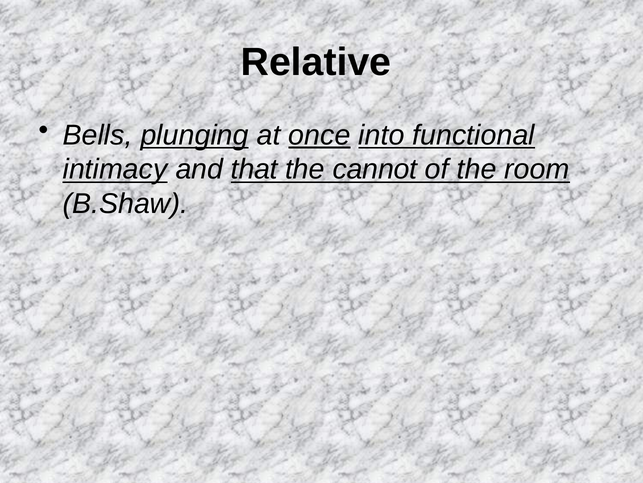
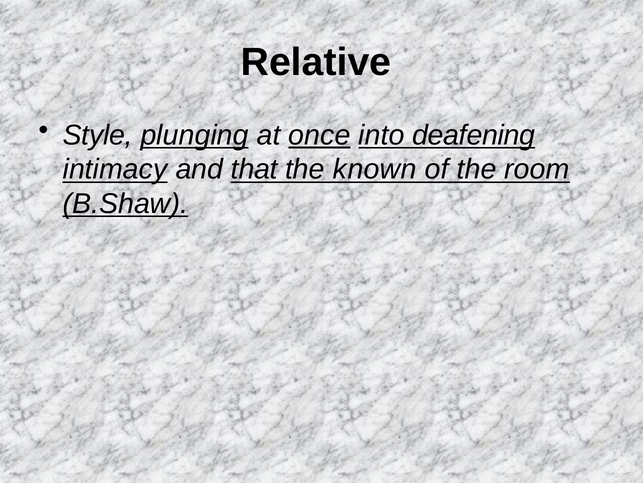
Bells: Bells -> Style (98, 135)
functional: functional -> deafening (474, 135)
cannot: cannot -> known (375, 169)
B.Shaw underline: none -> present (125, 203)
